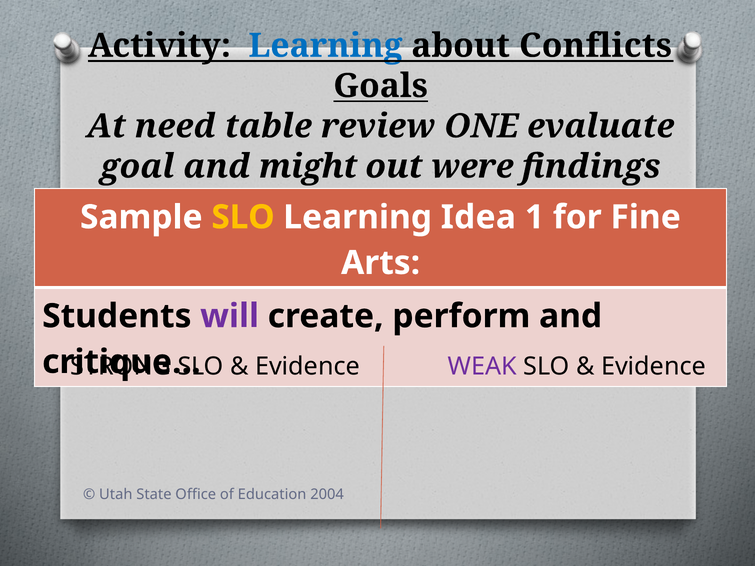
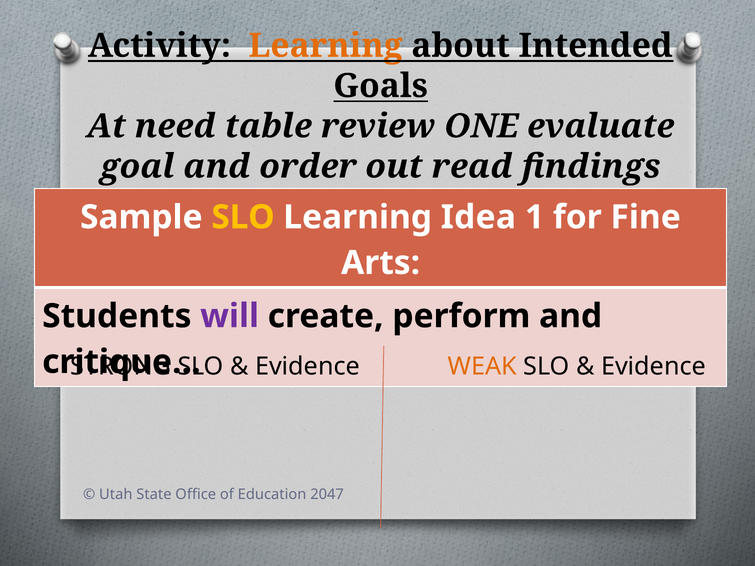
Learning colour: blue -> orange (326, 46)
Conflicts: Conflicts -> Intended (596, 46)
might: might -> order (308, 167)
were: were -> read (472, 167)
WEAK colour: purple -> orange (483, 367)
2004: 2004 -> 2047 (327, 495)
